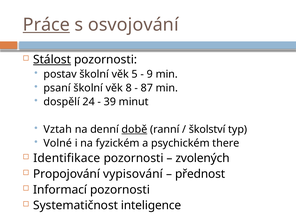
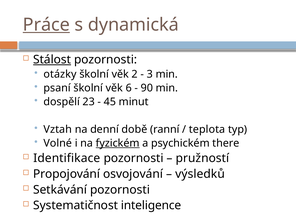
osvojování: osvojování -> dynamická (133, 25)
postav: postav -> otázky (60, 74)
5: 5 -> 2 (135, 74)
9: 9 -> 3 (150, 74)
8: 8 -> 6 (129, 88)
87: 87 -> 90 (147, 88)
24: 24 -> 23 (89, 102)
39: 39 -> 45 (110, 102)
době underline: present -> none (134, 129)
školství: školství -> teplota (207, 129)
fyzickém underline: none -> present (118, 143)
zvolených: zvolených -> pružností (202, 158)
vypisování: vypisování -> osvojování (133, 174)
přednost: přednost -> výsledků (200, 174)
Informací: Informací -> Setkávání (60, 190)
